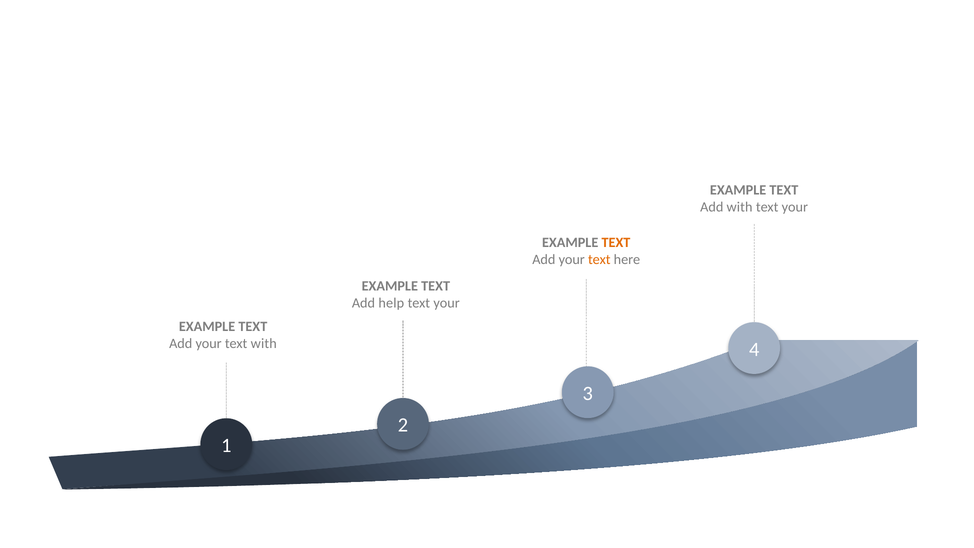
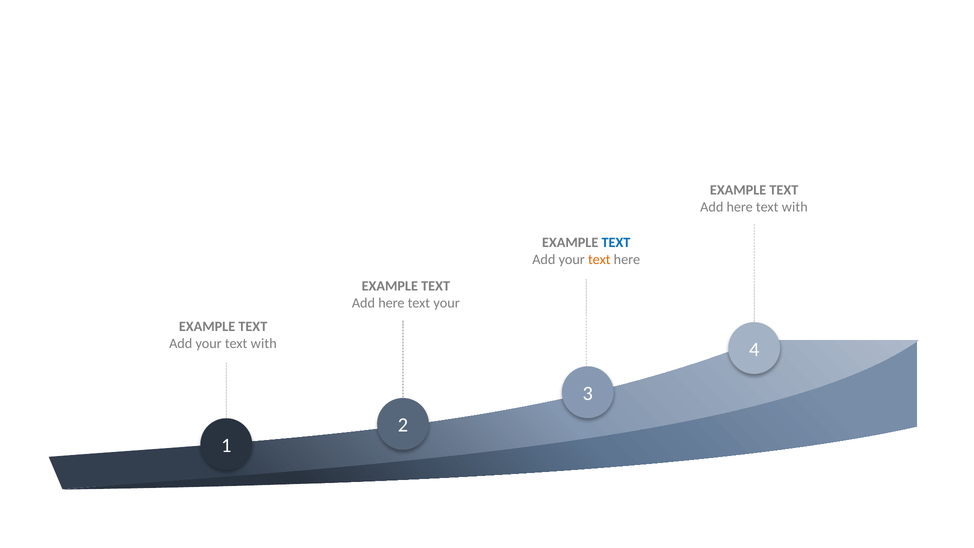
with: with -> here (740, 207)
your: your -> with (795, 207)
TEXT colour: orange -> blue (616, 243)
help: help -> here (391, 303)
